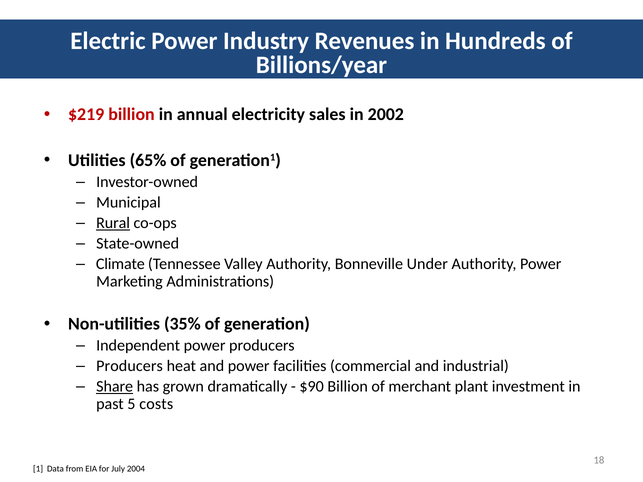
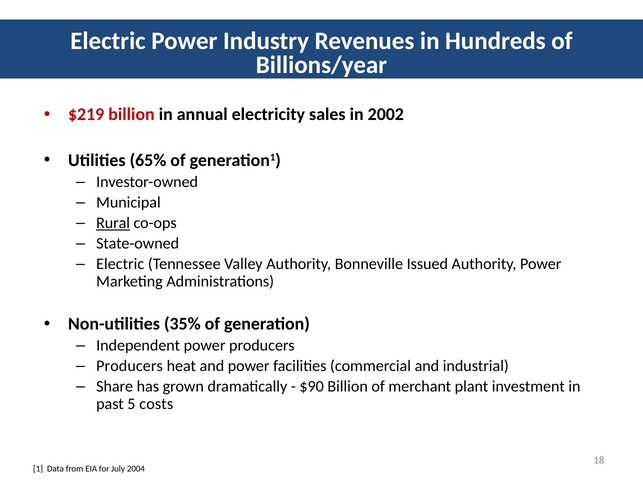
Climate: Climate -> Electric (120, 264)
Under: Under -> Issued (427, 264)
Share underline: present -> none (115, 387)
